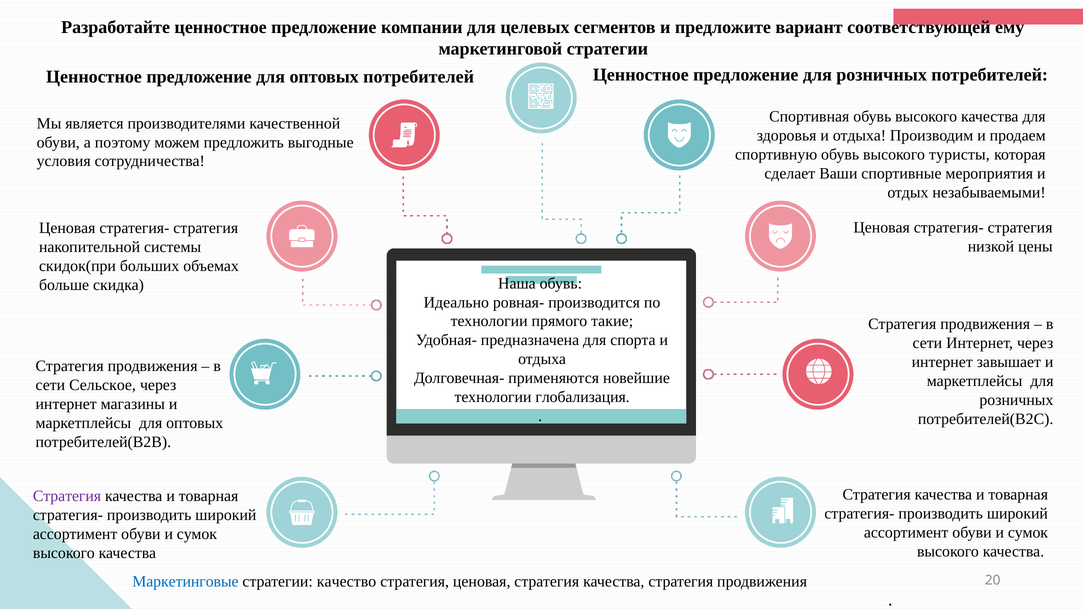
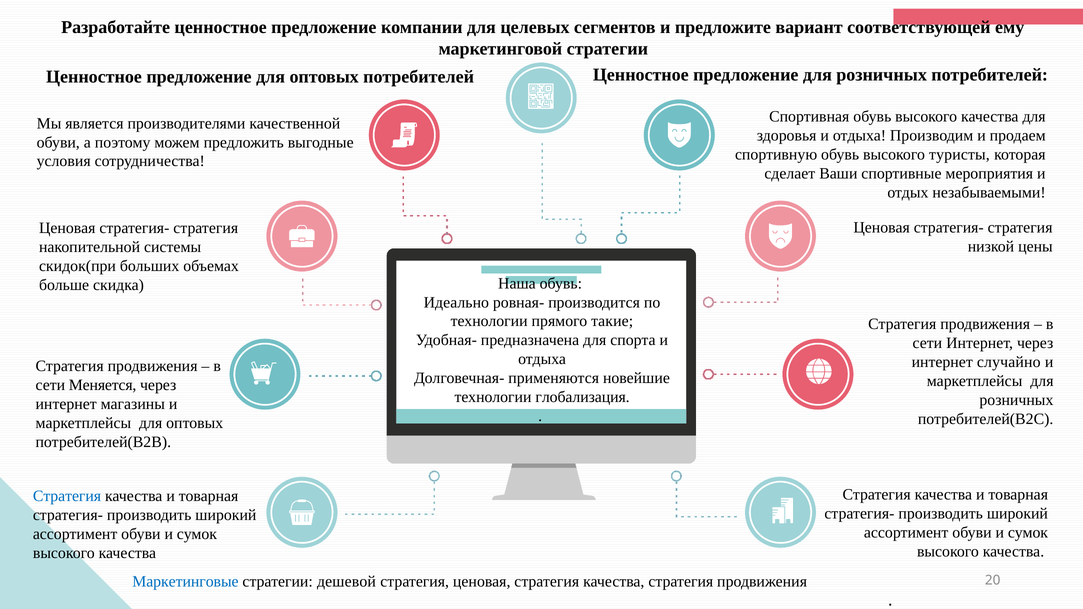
завышает: завышает -> случайно (1009, 362)
Сельское: Сельское -> Меняется (103, 385)
Стратегия colour: purple -> blue (67, 496)
качество: качество -> дешевой (346, 582)
